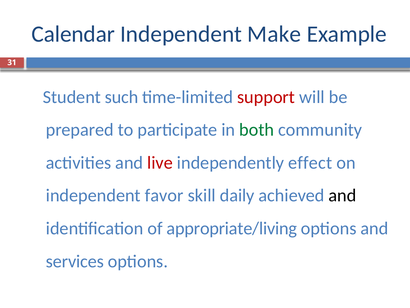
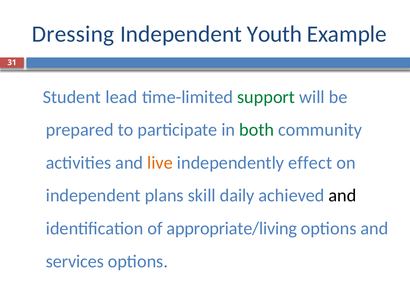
Calendar: Calendar -> Dressing (73, 34)
Make: Make -> Youth (274, 34)
such: such -> lead (121, 97)
support colour: red -> green (266, 97)
live colour: red -> orange (160, 163)
favor: favor -> plans (164, 195)
